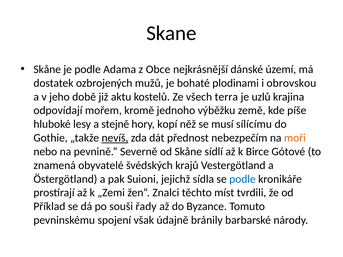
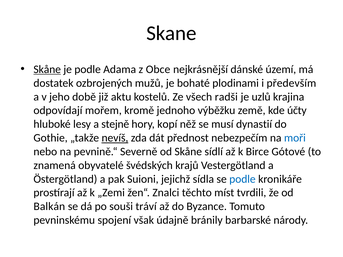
Skåne underline: none -> present (47, 69)
obrovskou: obrovskou -> především (291, 83)
terra: terra -> radši (226, 97)
píše: píše -> účty (297, 111)
sílícímu: sílícímu -> dynastií (254, 124)
moři colour: orange -> blue (295, 138)
Příklad: Příklad -> Balkán (49, 207)
řady: řady -> tráví (146, 207)
